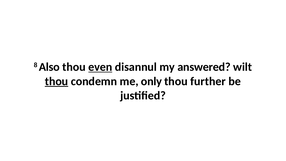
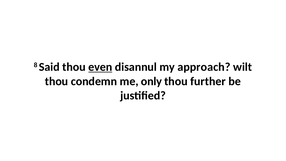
Also: Also -> Said (49, 67)
answered: answered -> approach (204, 67)
thou underline: present -> none (57, 81)
